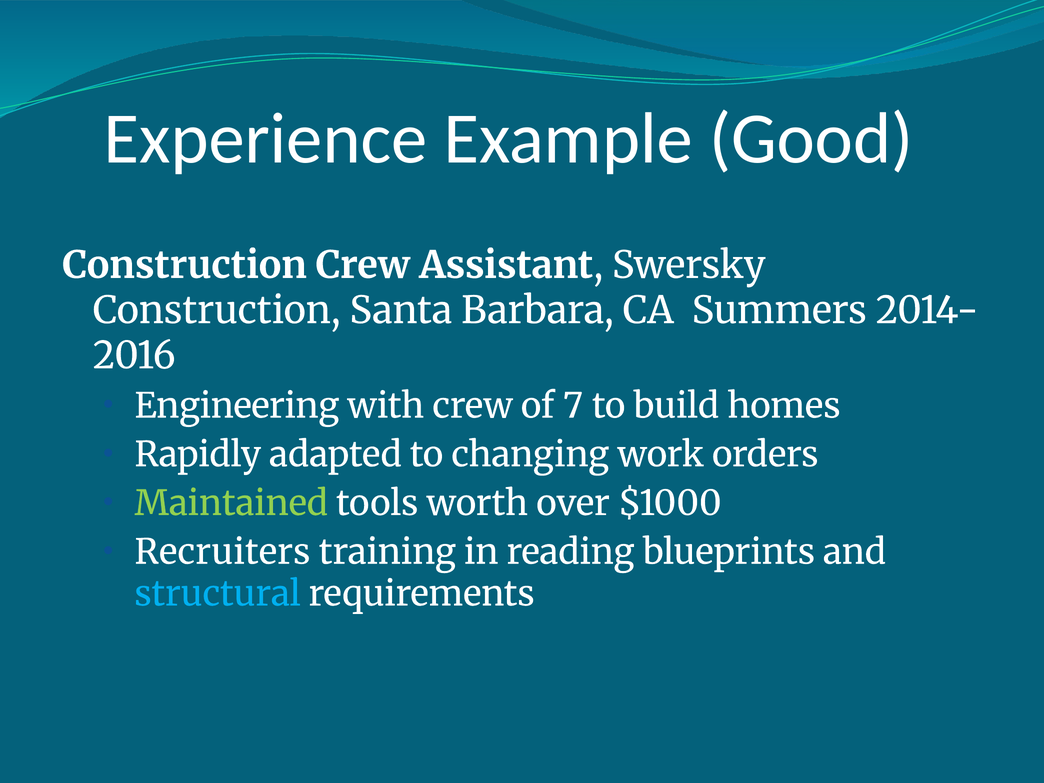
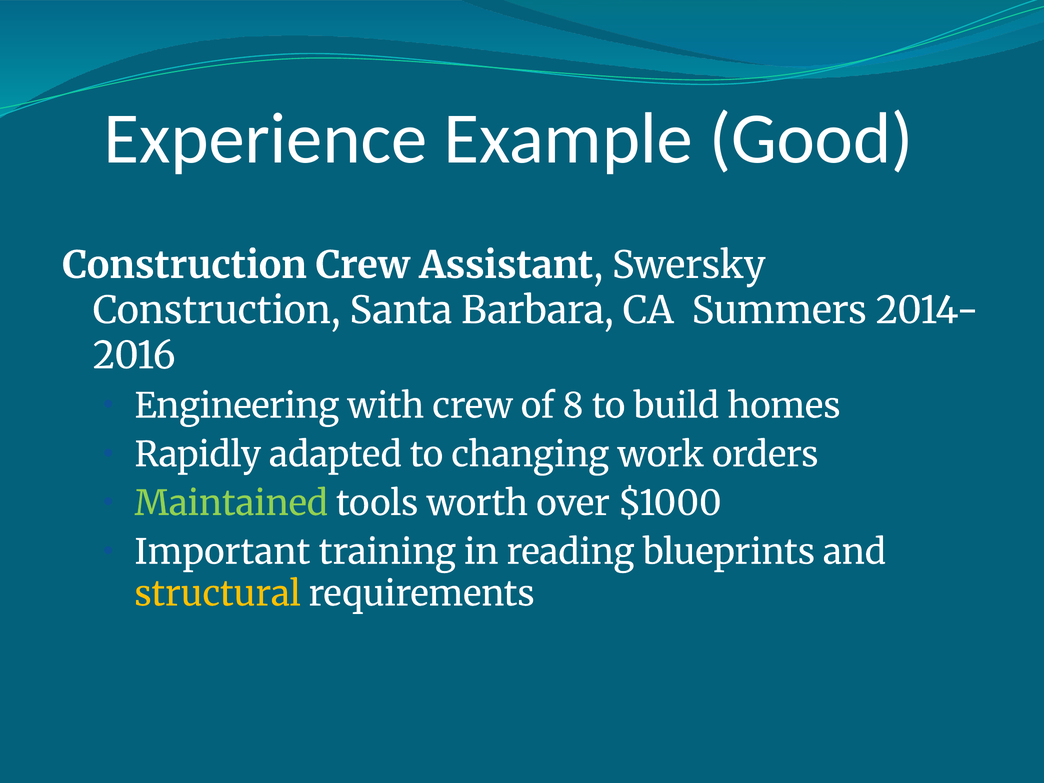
7: 7 -> 8 (573, 406)
Recruiters: Recruiters -> Important (222, 552)
structural colour: light blue -> yellow (218, 594)
